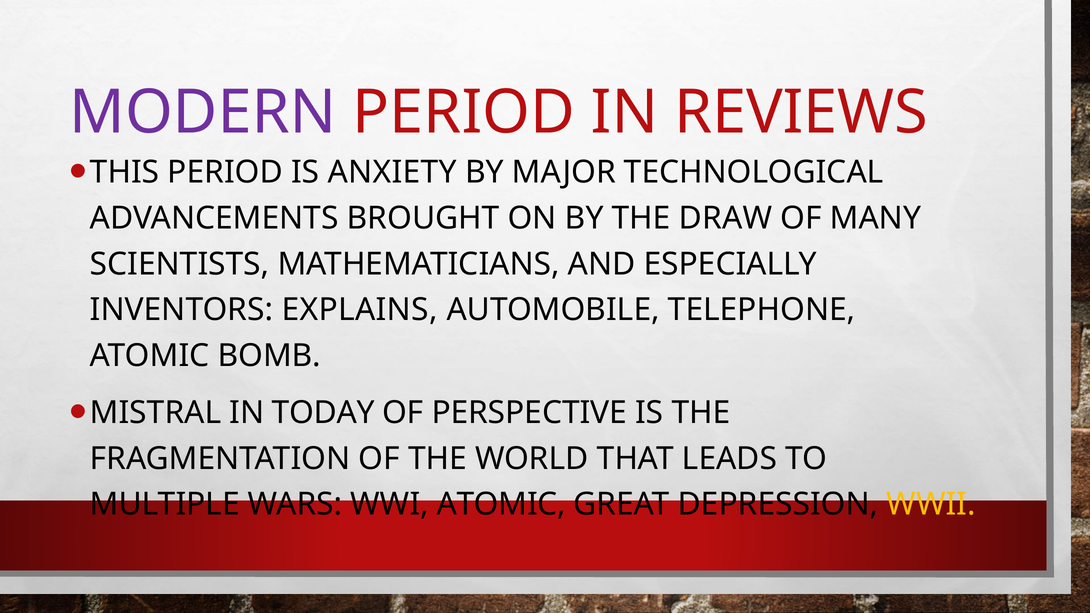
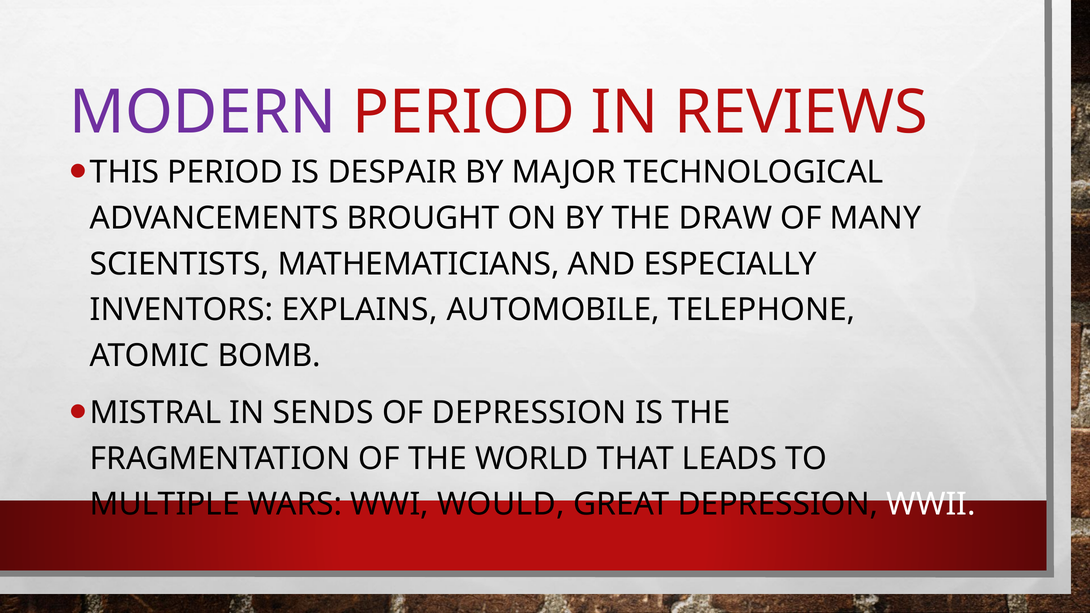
ANXIETY: ANXIETY -> DESPAIR (392, 173)
TODAY: TODAY -> SENDS (323, 413)
OF PERSPECTIVE: PERSPECTIVE -> DEPRESSION (529, 413)
WWI ATOMIC: ATOMIC -> WOULD (501, 504)
WWII colour: yellow -> white (931, 504)
